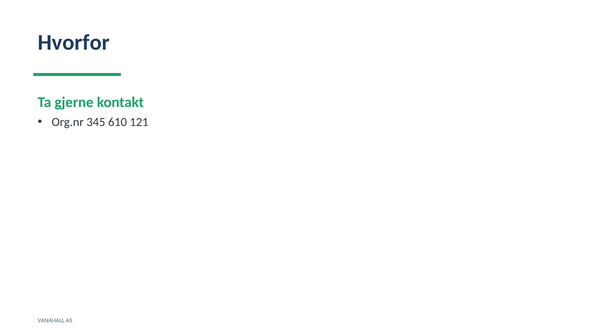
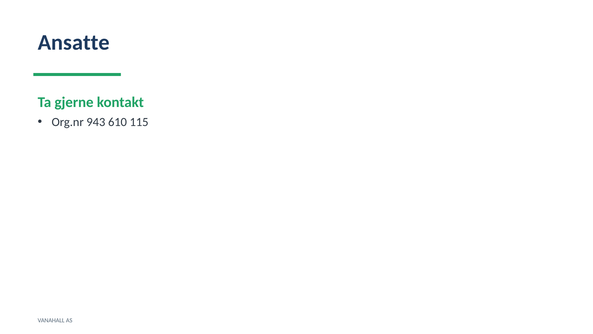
Hvorfor: Hvorfor -> Ansatte (74, 42)
345: 345 -> 943 (96, 122)
121: 121 -> 115 (139, 122)
